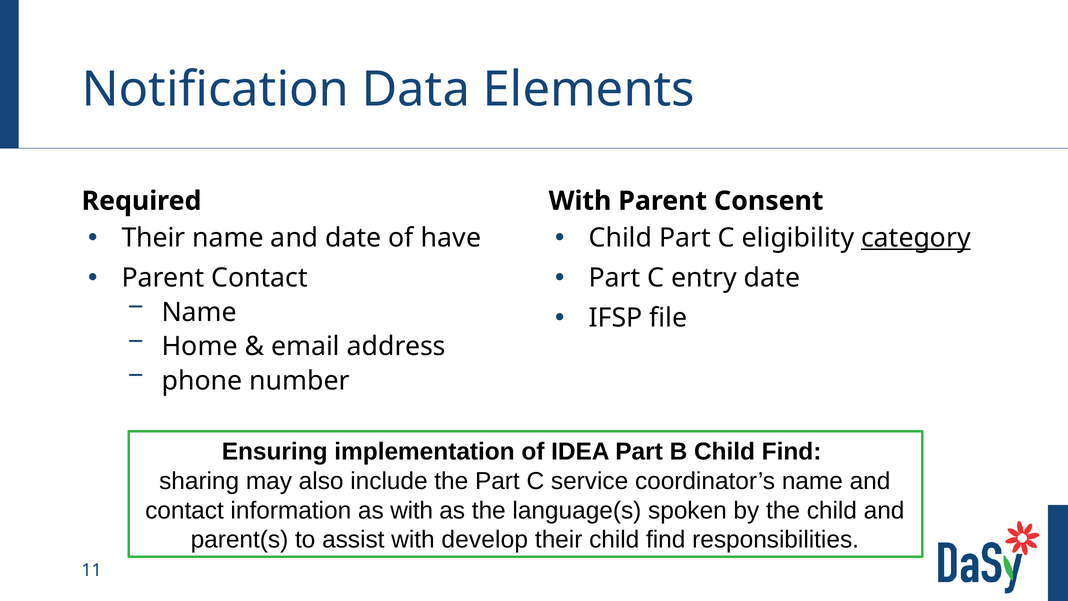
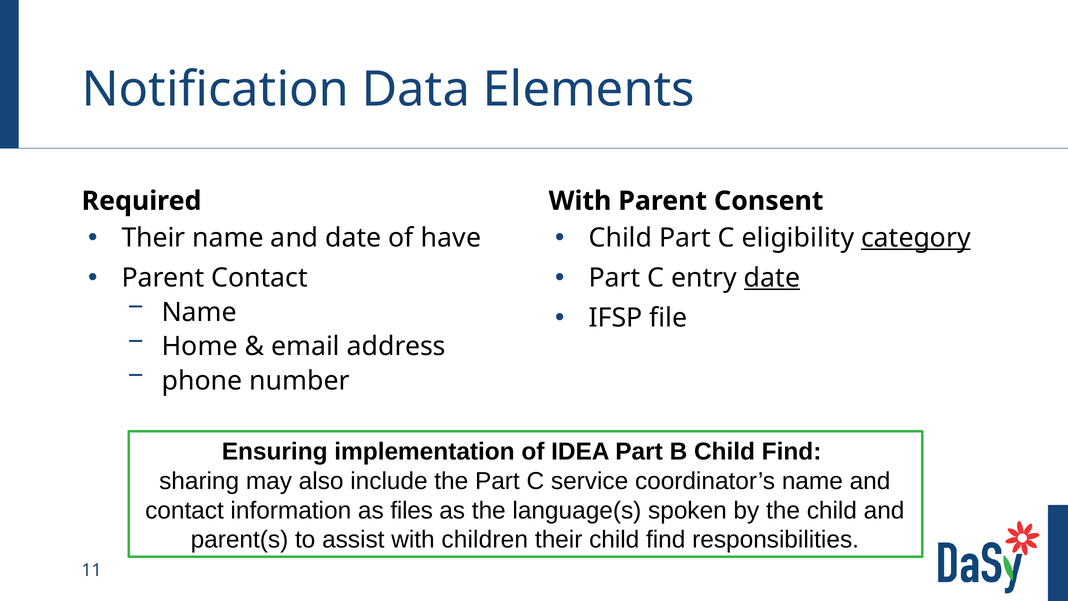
date underline: none -> present (772, 278)
as with: with -> files (412, 510)
develop: develop -> children (485, 540)
